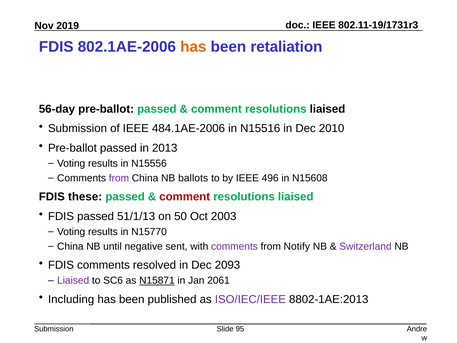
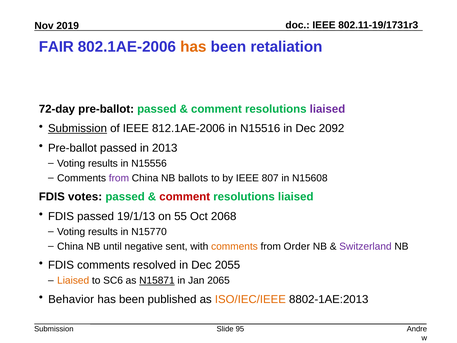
FDIS: FDIS -> FAIR (56, 47)
56-day: 56-day -> 72-day (57, 109)
liaised colour: black -> purple (327, 109)
Submission underline: none -> present (77, 128)
484.1AE-2006: 484.1AE-2006 -> 812.1AE-2006 (188, 128)
2010: 2010 -> 2092 (332, 128)
496: 496 -> 807 (270, 178)
these: these -> votes (85, 197)
51/1/13: 51/1/13 -> 19/1/13 (136, 216)
50: 50 -> 55 (181, 216)
2003: 2003 -> 2068 (224, 216)
comments colour: purple -> orange (234, 246)
Notify: Notify -> Order (297, 246)
2093: 2093 -> 2055 (227, 265)
Liaised colour: purple -> orange (73, 280)
2061: 2061 -> 2065 (219, 280)
Including: Including -> Behavior (71, 299)
ISO/IEC/IEEE colour: purple -> orange (250, 299)
